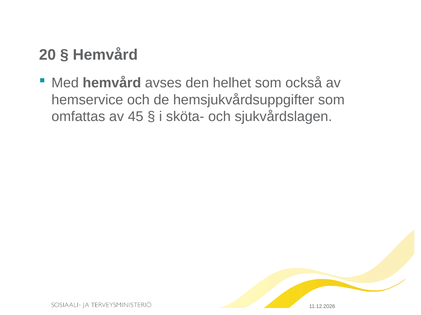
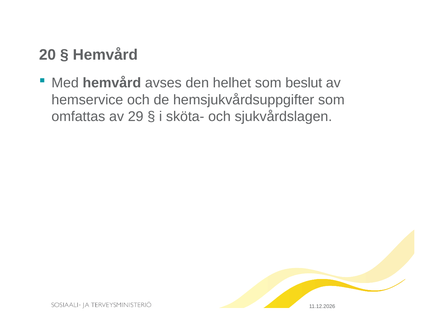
också: också -> beslut (304, 83)
45: 45 -> 29 (136, 117)
